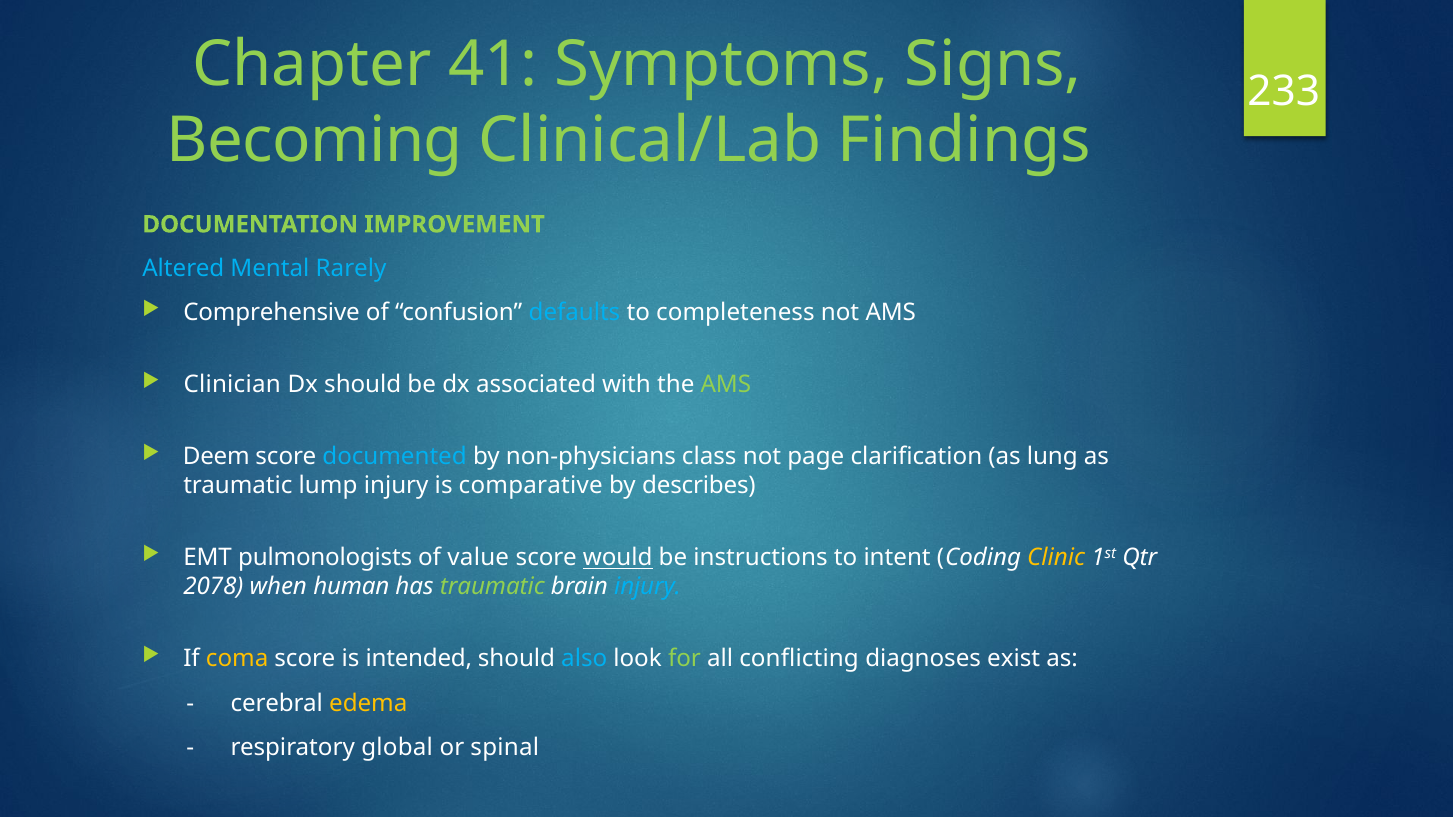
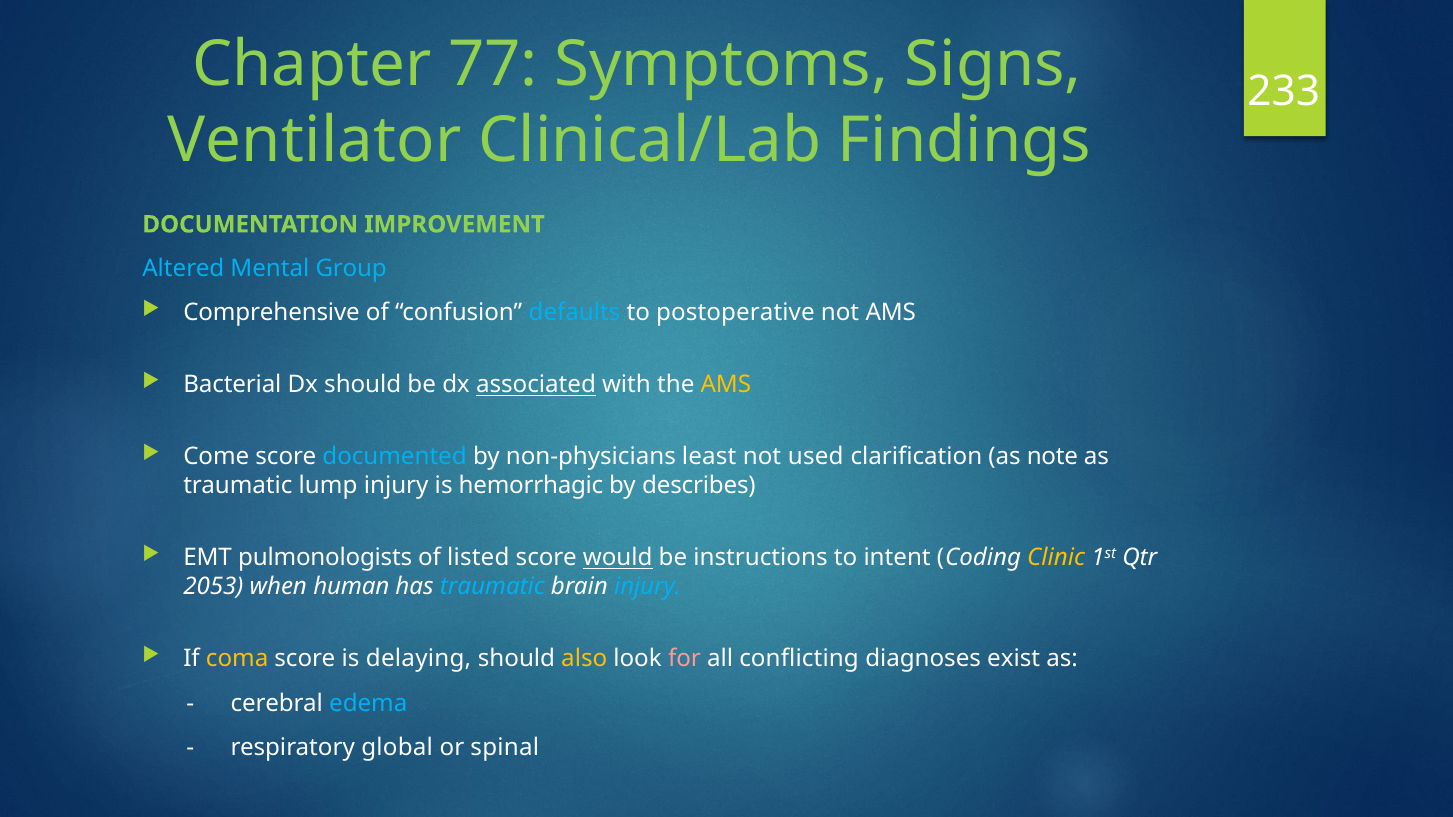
41: 41 -> 77 (493, 64)
Becoming: Becoming -> Ventilator (314, 140)
Rarely: Rarely -> Group (351, 269)
completeness: completeness -> postoperative (735, 313)
Clinician: Clinician -> Bacterial (232, 385)
associated underline: none -> present (536, 385)
AMS colour: light green -> yellow (726, 385)
Deem: Deem -> Come (216, 457)
class: class -> least (709, 457)
page: page -> used (816, 457)
lung: lung -> note (1052, 457)
comparative: comparative -> hemorrhagic (531, 486)
value: value -> listed (478, 558)
2078: 2078 -> 2053 (213, 587)
traumatic colour: light green -> light blue (492, 587)
intended: intended -> delaying (419, 659)
also colour: light blue -> yellow (584, 659)
for colour: light green -> pink (684, 659)
edema colour: yellow -> light blue (368, 703)
